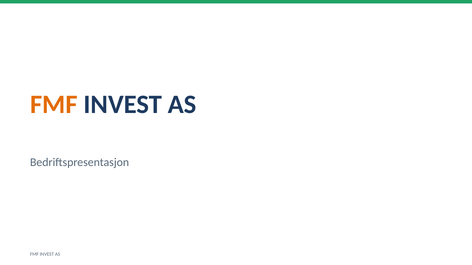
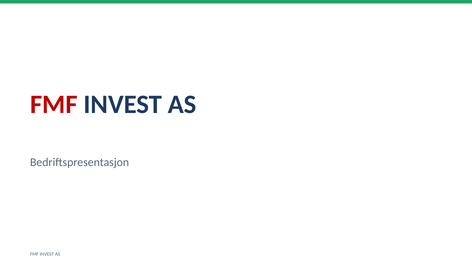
FMF colour: orange -> red (54, 105)
